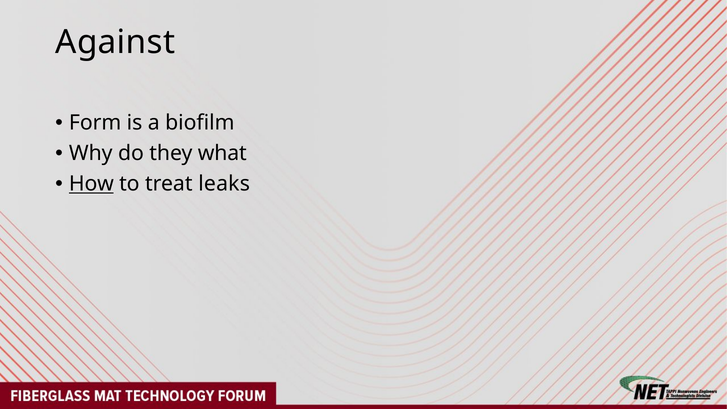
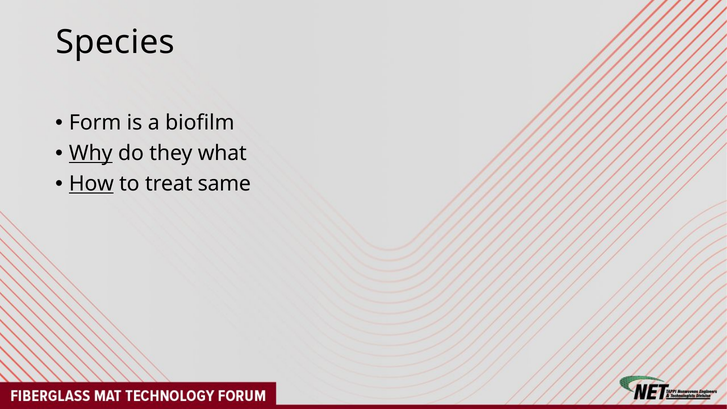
Against: Against -> Species (115, 42)
Why underline: none -> present (91, 153)
leaks: leaks -> same (224, 184)
